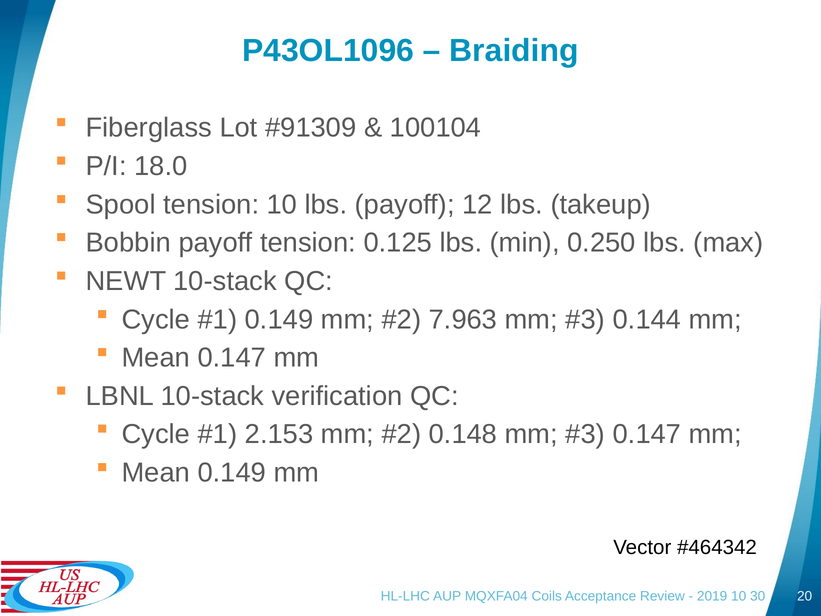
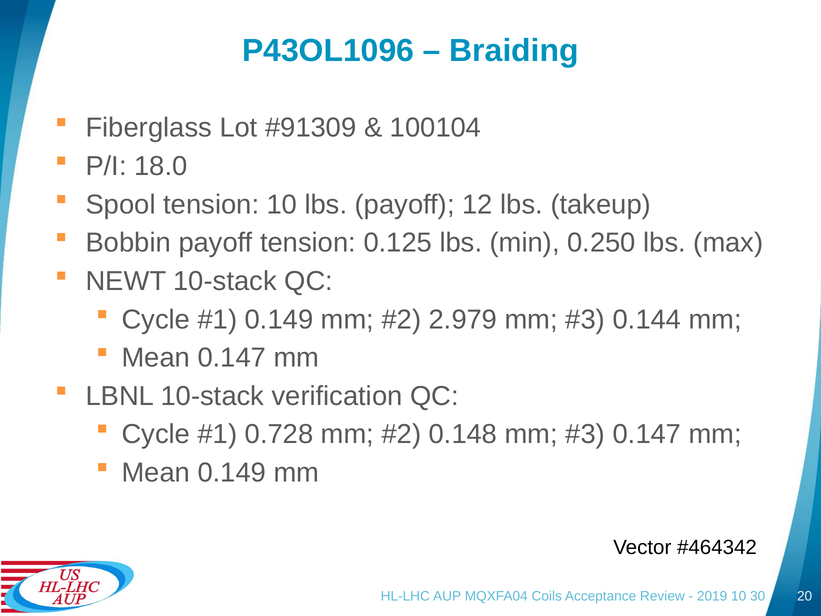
7.963: 7.963 -> 2.979 (463, 319)
2.153: 2.153 -> 0.728 (279, 434)
